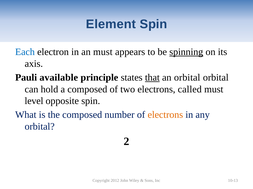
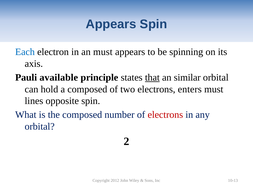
Element: Element -> Appears (111, 24)
spinning underline: present -> none (186, 52)
an orbital: orbital -> similar (187, 78)
called: called -> enters (190, 90)
level: level -> lines (34, 101)
electrons colour: orange -> red (165, 115)
